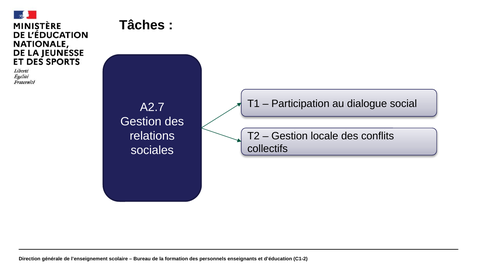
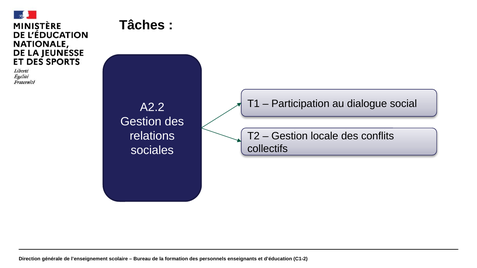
A2.7: A2.7 -> A2.2 (152, 108)
